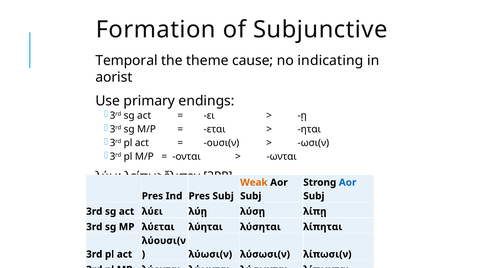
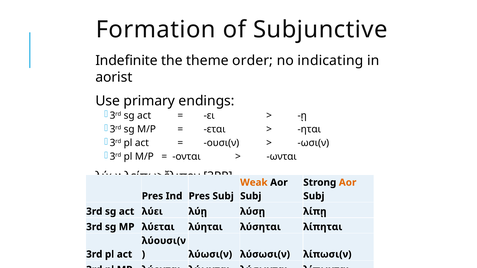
Temporal: Temporal -> Indefinite (127, 61)
cause: cause -> order (253, 61)
Aor colour: blue -> orange (348, 183)
